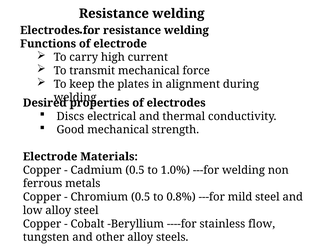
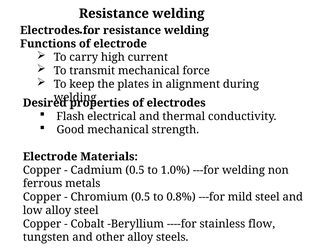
Discs: Discs -> Flash (70, 116)
